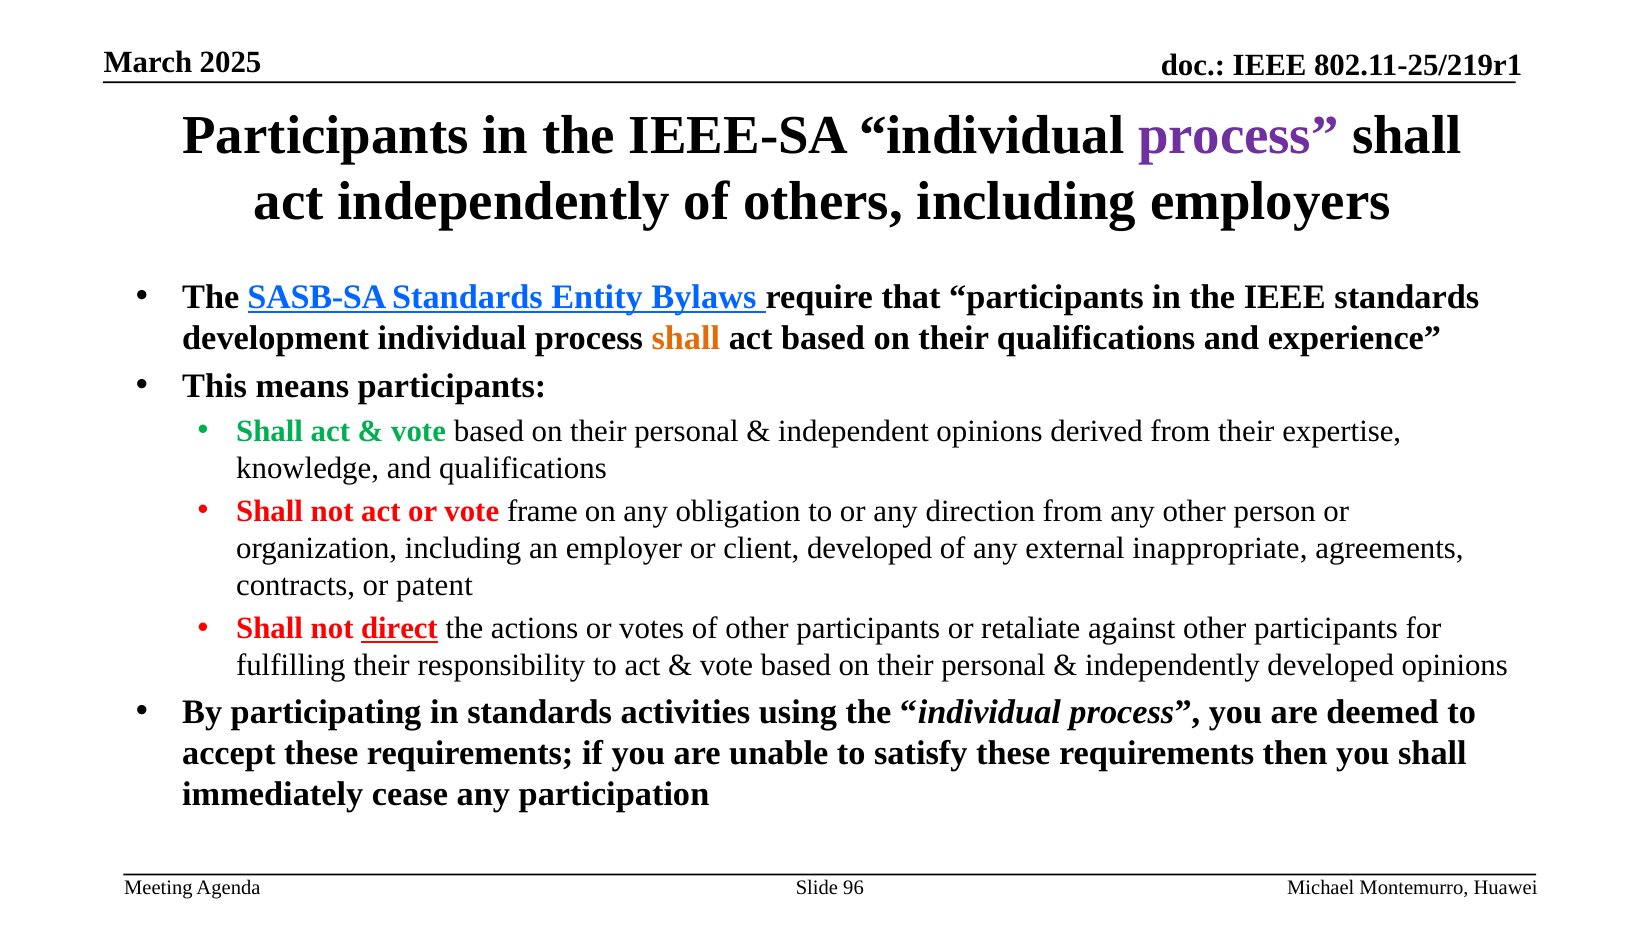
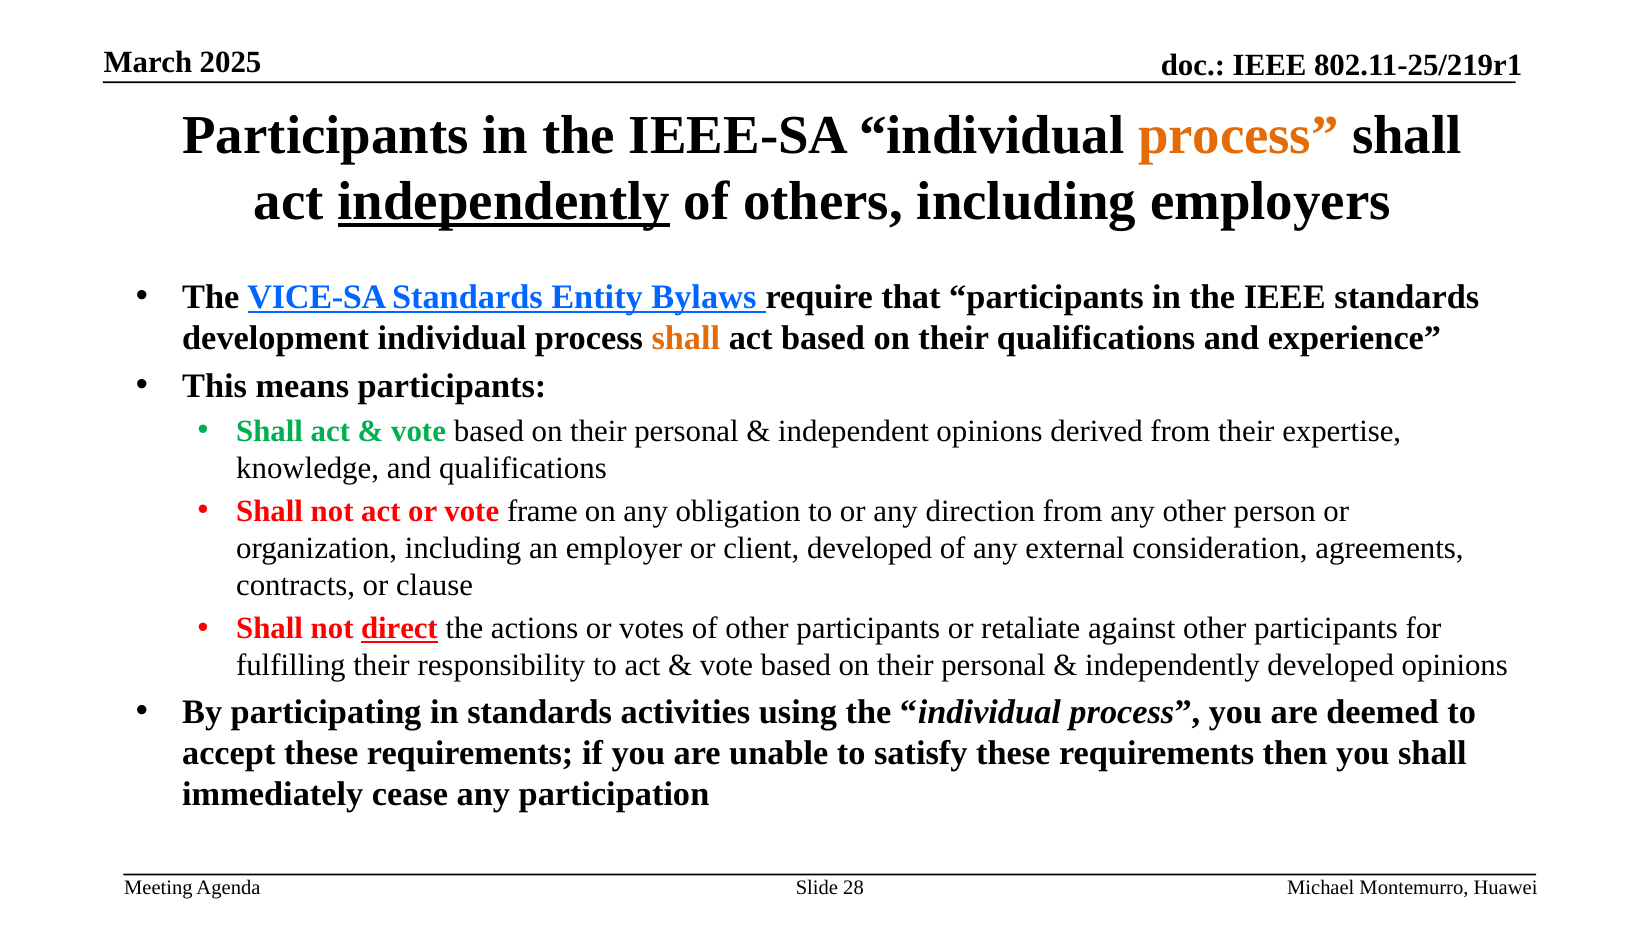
process colour: purple -> orange (1238, 135)
independently underline: none -> present (504, 201)
SASB-SA: SASB-SA -> VICE-SA (317, 297)
inappropriate: inappropriate -> consideration (1220, 548)
patent: patent -> clause (435, 585)
96: 96 -> 28 (854, 888)
